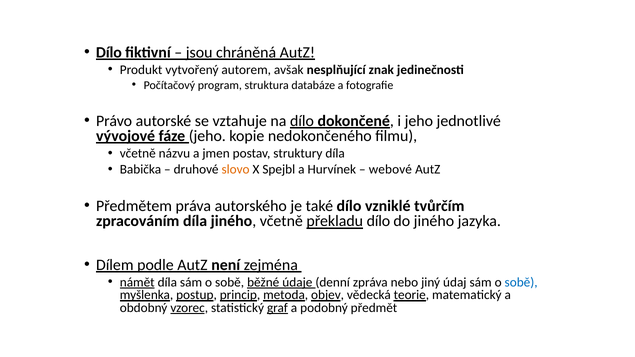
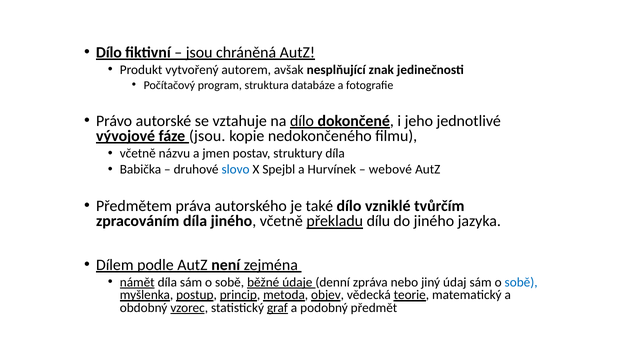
fáze jeho: jeho -> jsou (207, 136)
slovo colour: orange -> blue (236, 170)
překladu dílo: dílo -> dílu (378, 221)
